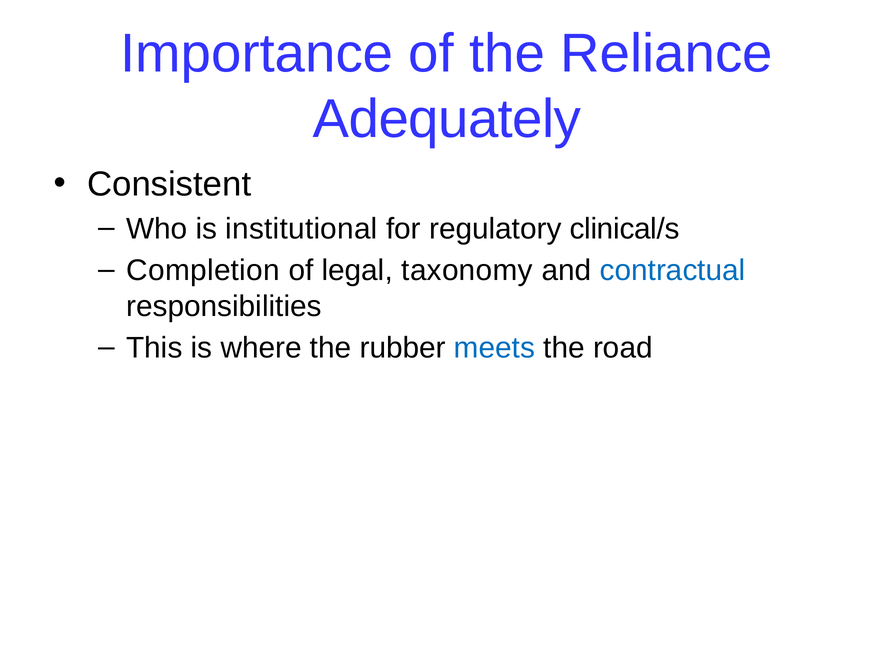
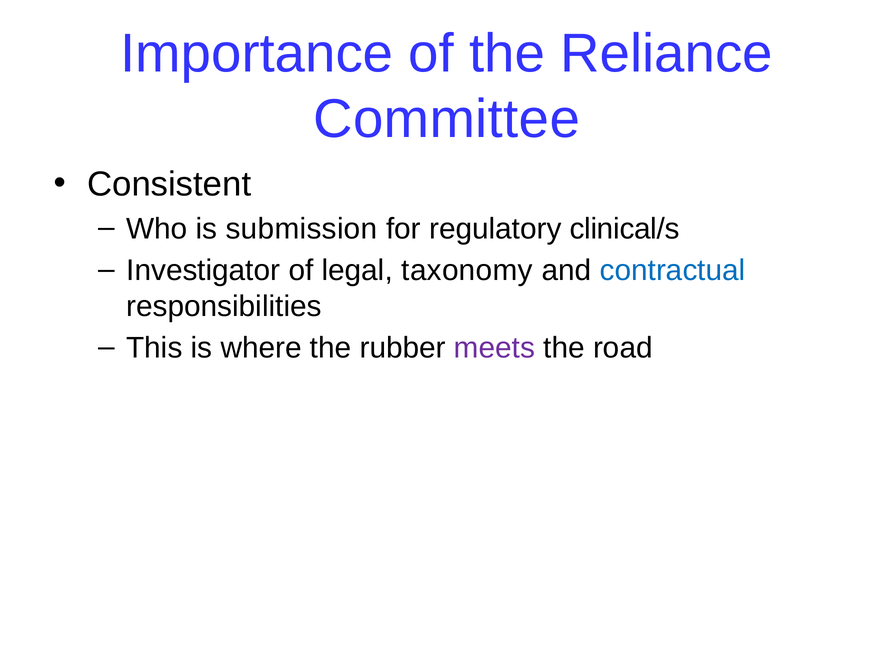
Adequately: Adequately -> Committee (447, 119)
institutional: institutional -> submission (301, 229)
Completion: Completion -> Investigator (203, 270)
meets colour: blue -> purple (495, 348)
